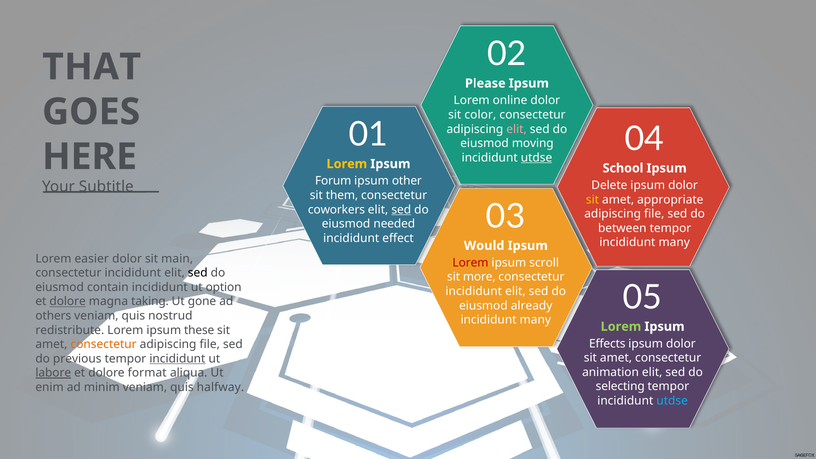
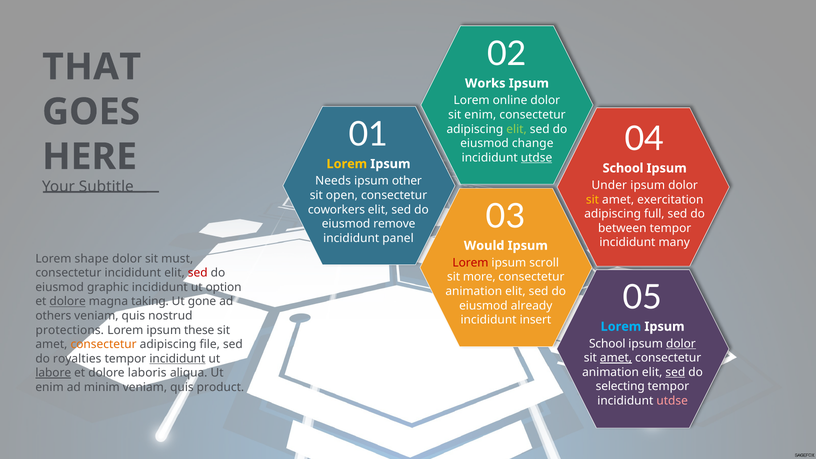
Please: Please -> Works (485, 83)
sit color: color -> enim (480, 115)
elit colour: pink -> light green (517, 129)
moving: moving -> change (533, 143)
Forum: Forum -> Needs (333, 181)
Delete: Delete -> Under (609, 185)
them: them -> open (342, 195)
appropriate: appropriate -> exercitation (670, 200)
sed underline: present -> none (401, 210)
file: file -> full (654, 214)
needed: needed -> remove (394, 224)
effect: effect -> panel (398, 238)
easier: easier -> shape (92, 259)
main: main -> must (177, 259)
sed colour: black -> red (198, 273)
contain: contain -> graphic (108, 287)
incididunt: incididunt -> animation (474, 291)
many: many -> insert (535, 320)
Lorem colour: light green -> light blue (621, 327)
redistribute: redistribute -> protections (70, 330)
Effects: Effects -> School (607, 344)
dolor underline: none -> present (681, 344)
amet underline: none -> present (616, 358)
previous: previous -> royalties (77, 359)
sed underline: none -> present (675, 372)
format: format -> laboris (147, 373)
halfway: halfway -> product (220, 387)
utdse colour: light blue -> pink (672, 401)
